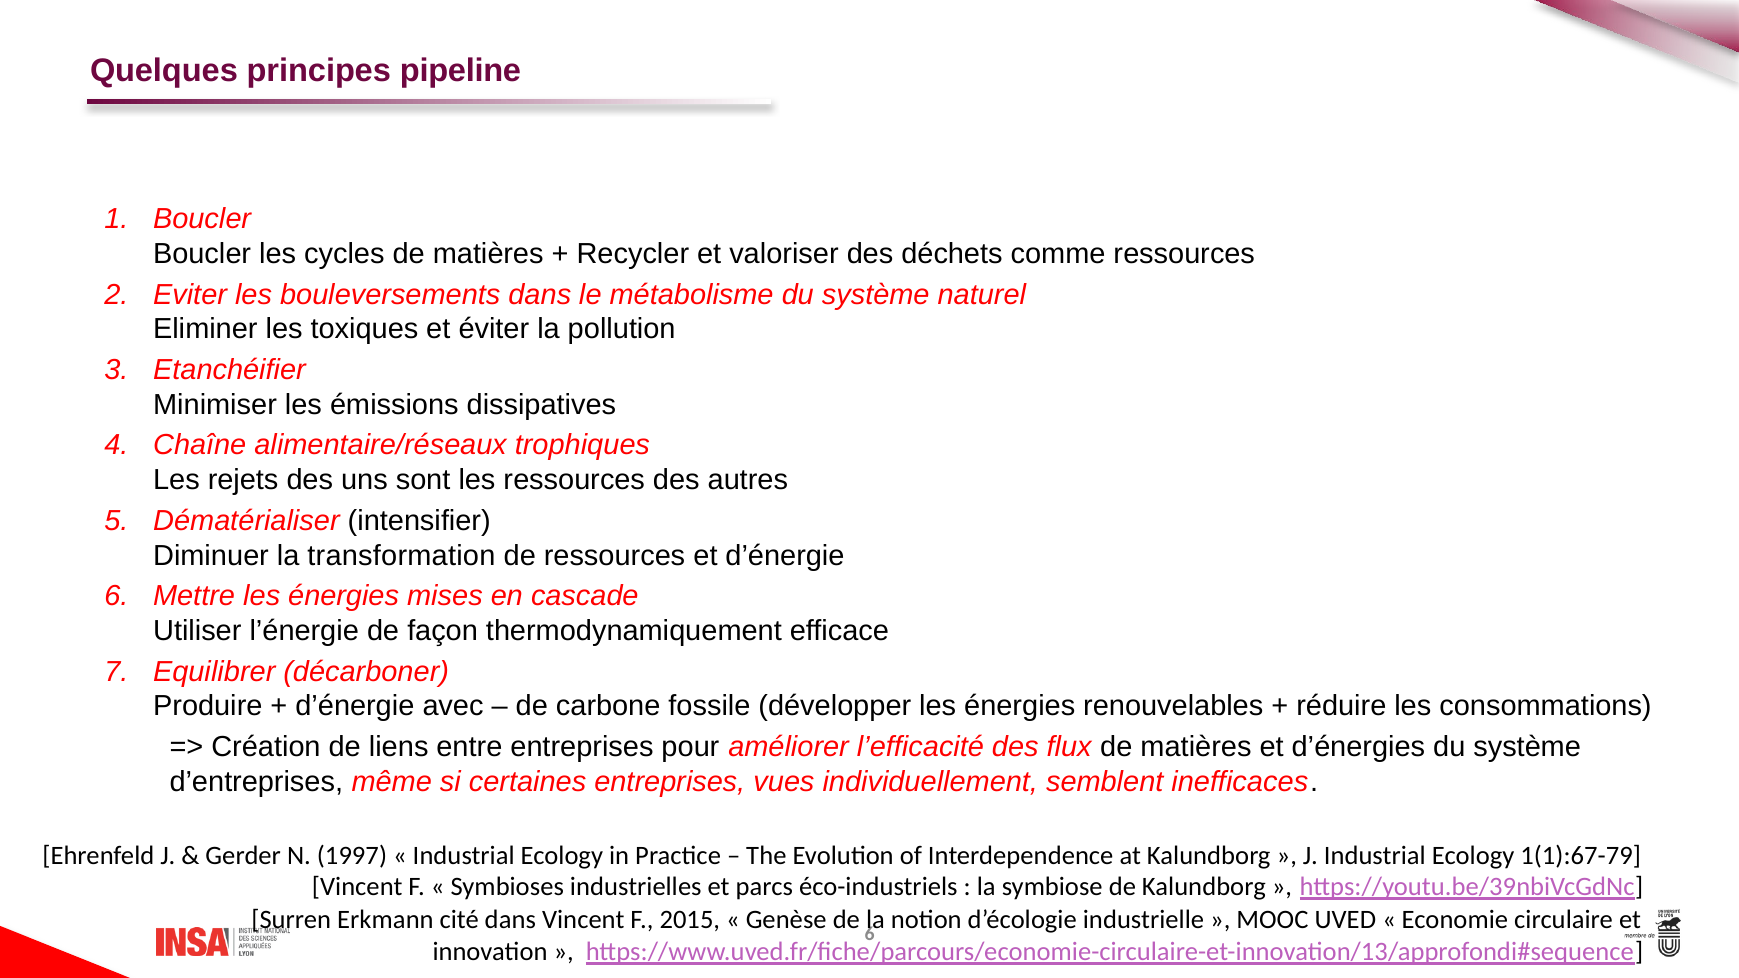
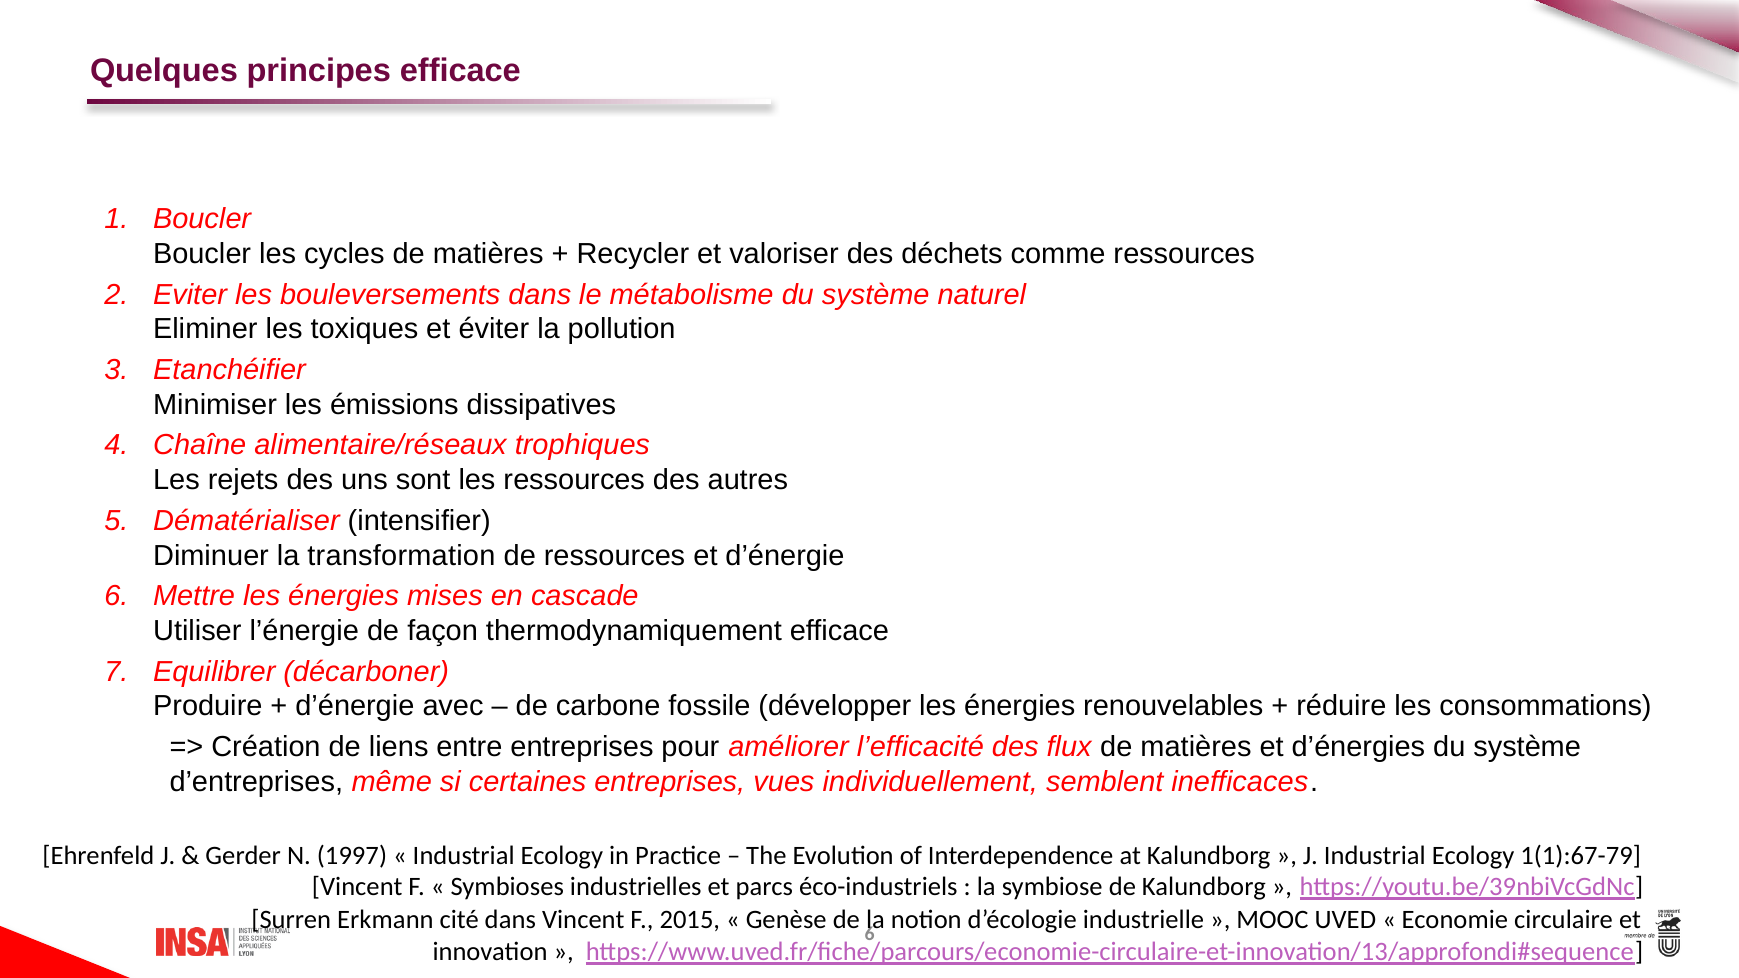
principes pipeline: pipeline -> efficace (460, 71)
